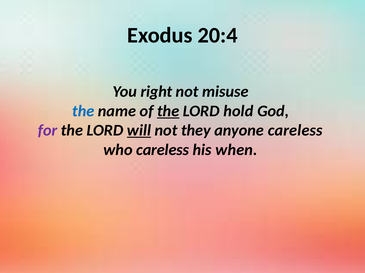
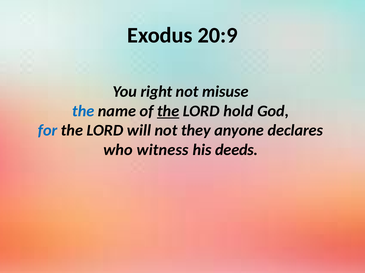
20:4: 20:4 -> 20:9 (218, 35)
for colour: purple -> blue (48, 131)
will underline: present -> none (139, 131)
anyone careless: careless -> declares (295, 131)
who careless: careless -> witness (163, 150)
when: when -> deeds (237, 150)
